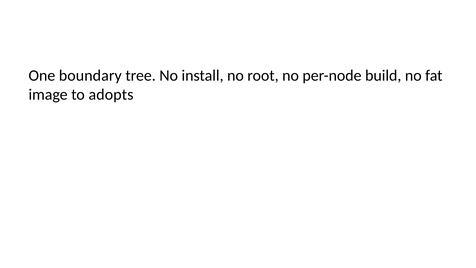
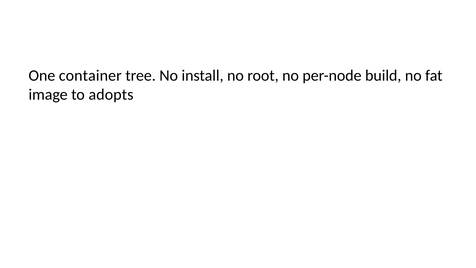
boundary: boundary -> container (90, 75)
